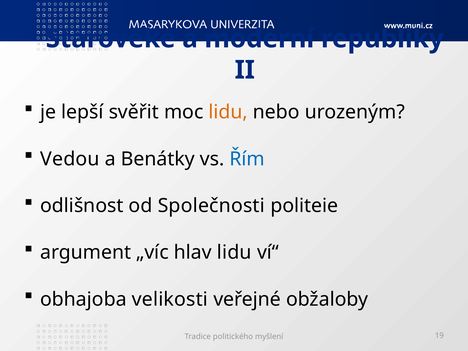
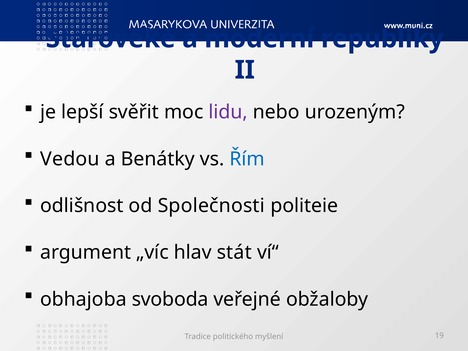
lidu colour: orange -> purple (228, 112)
hlav lidu: lidu -> stát (234, 253)
velikosti: velikosti -> svoboda (170, 299)
